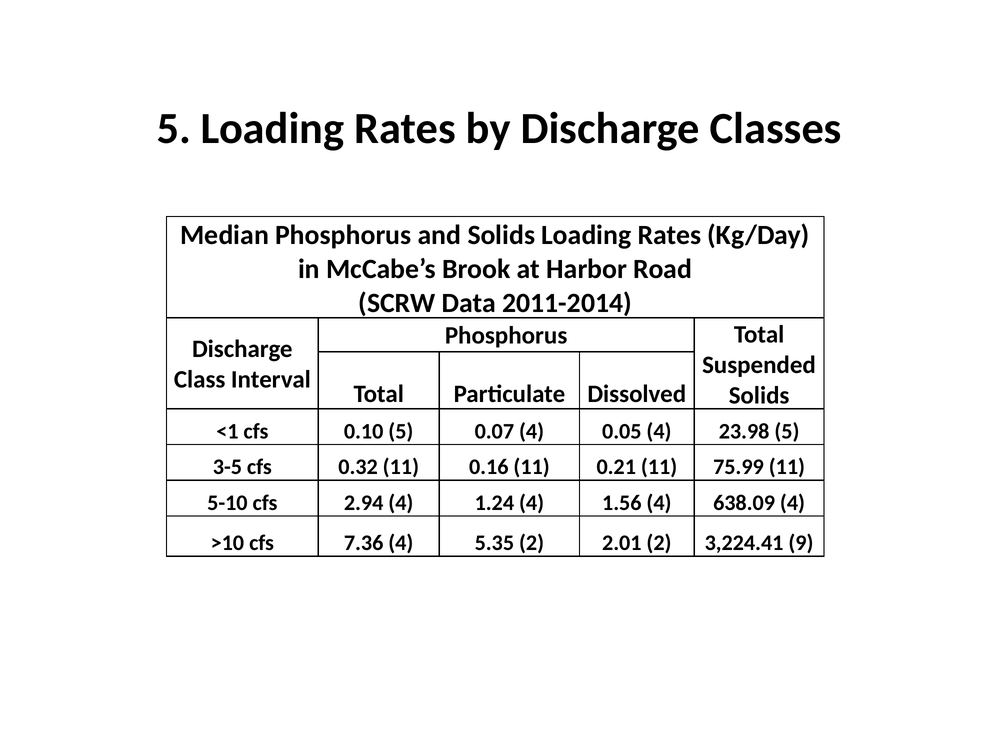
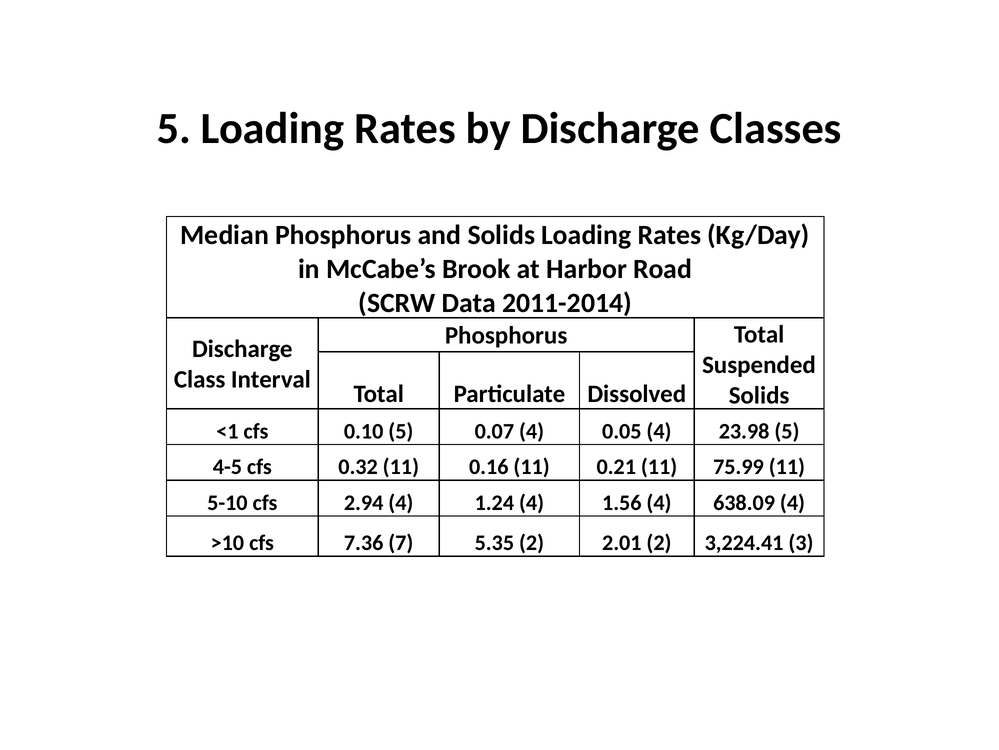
3-5: 3-5 -> 4-5 (227, 467)
7.36 4: 4 -> 7 (401, 542)
9: 9 -> 3 (801, 542)
